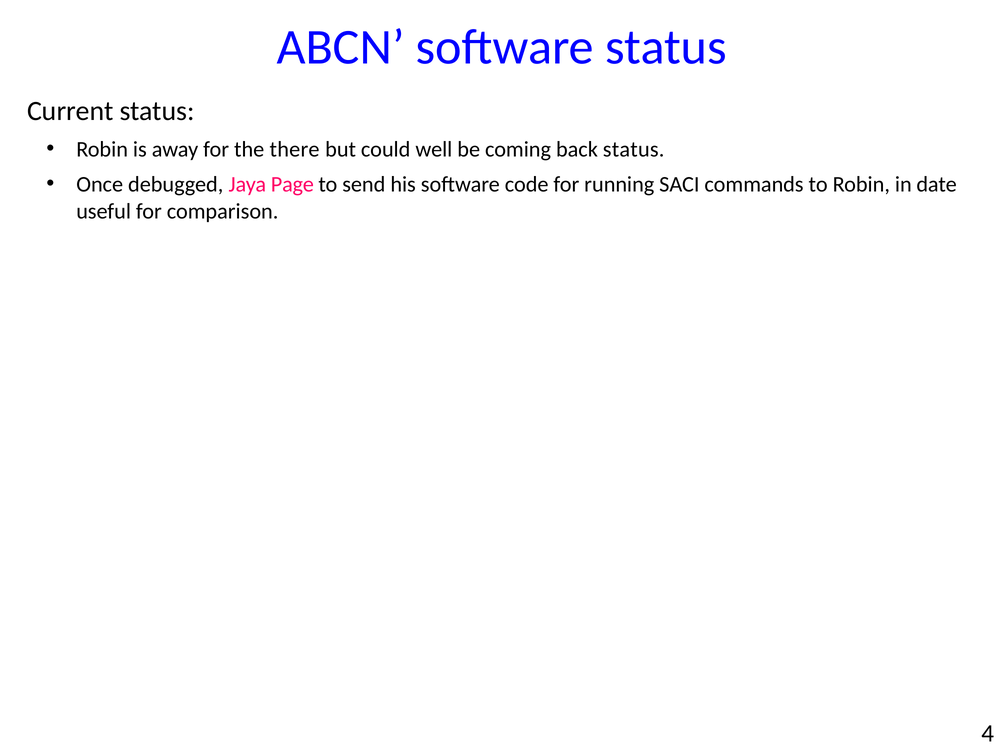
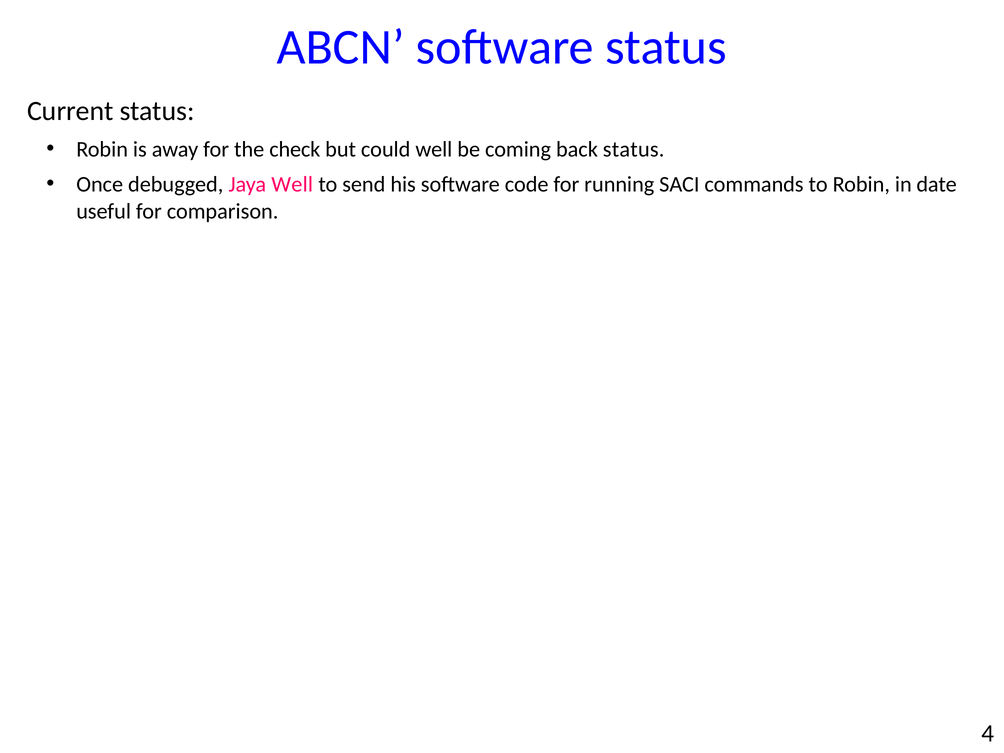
there: there -> check (295, 149)
Jaya Page: Page -> Well (292, 184)
